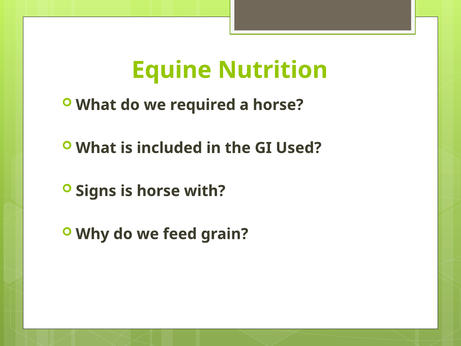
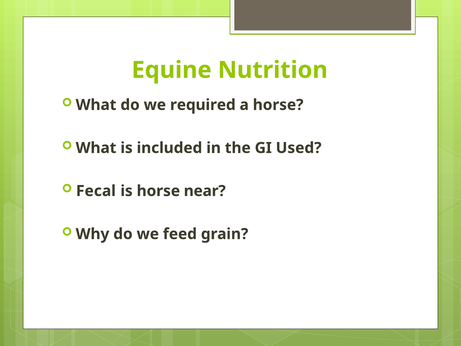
Signs: Signs -> Fecal (96, 191)
with: with -> near (205, 191)
